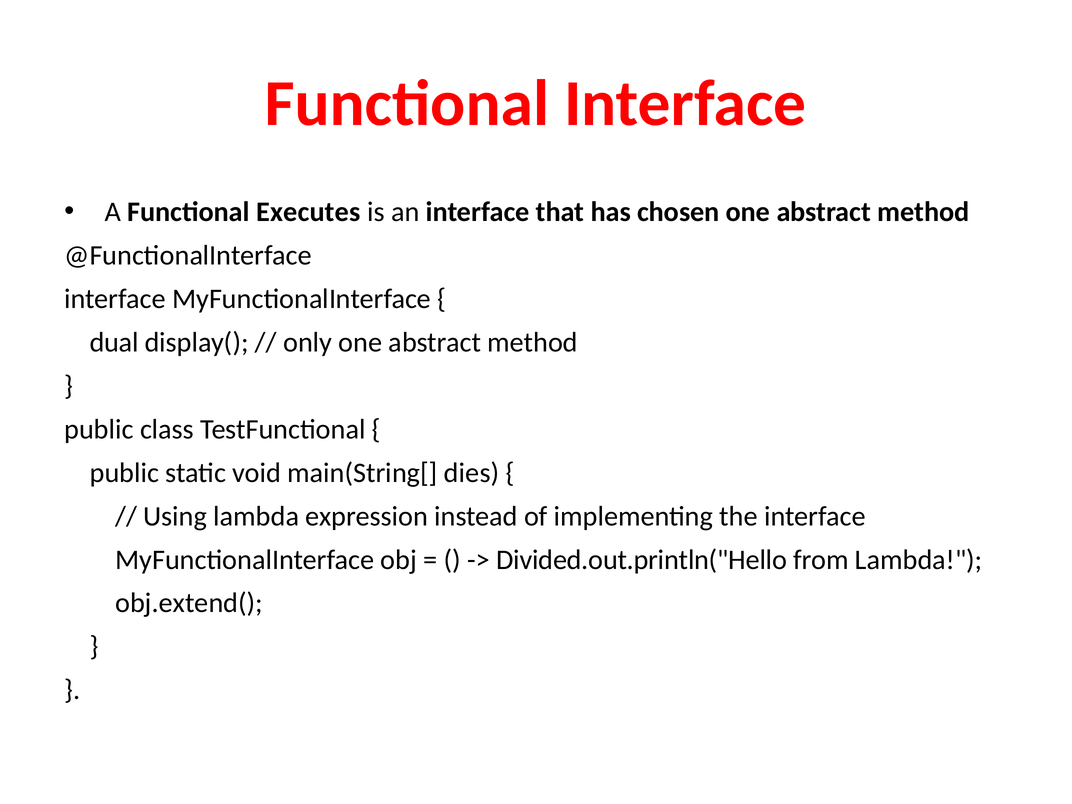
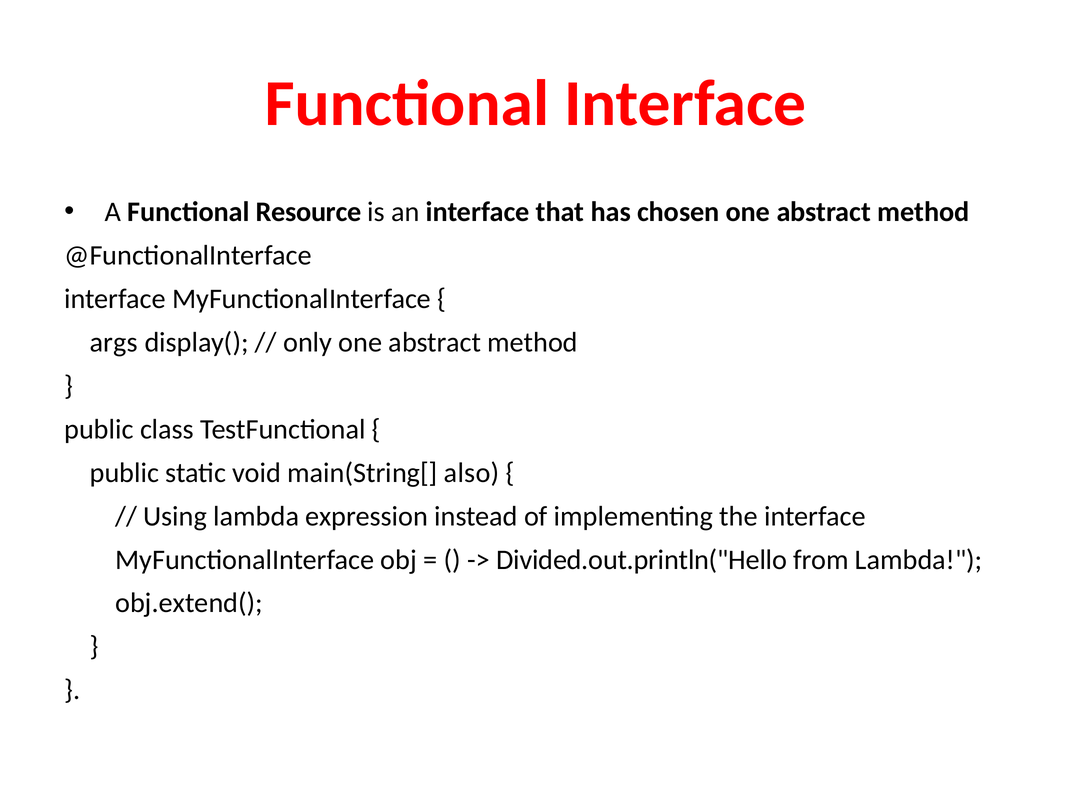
Executes: Executes -> Resource (309, 212)
dual: dual -> args (114, 342)
dies: dies -> also (472, 473)
